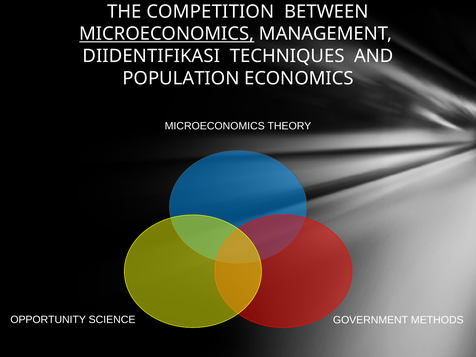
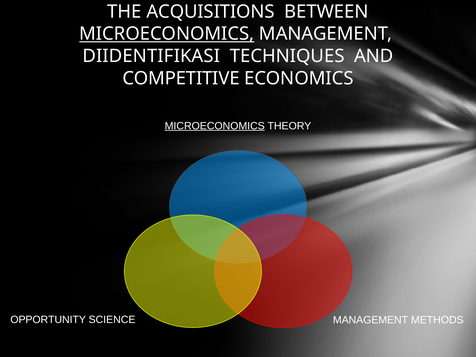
COMPETITION: COMPETITION -> ACQUISITIONS (211, 12)
POPULATION: POPULATION -> COMPETITIVE (181, 78)
MICROECONOMICS underline: none -> present (215, 126)
GOVERNMENT: GOVERNMENT -> MANAGEMENT (371, 320)
